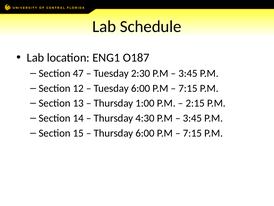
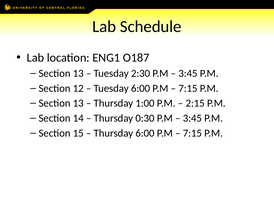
47: 47 -> 13 (78, 73)
4:30: 4:30 -> 0:30 (145, 118)
